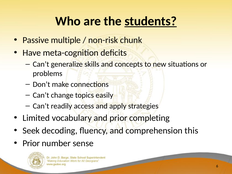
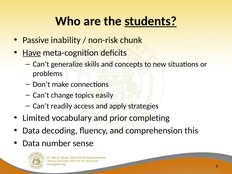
multiple: multiple -> inability (66, 40)
Have underline: none -> present (32, 53)
Seek: Seek -> Data (31, 131)
Prior: Prior -> Data (31, 143)
